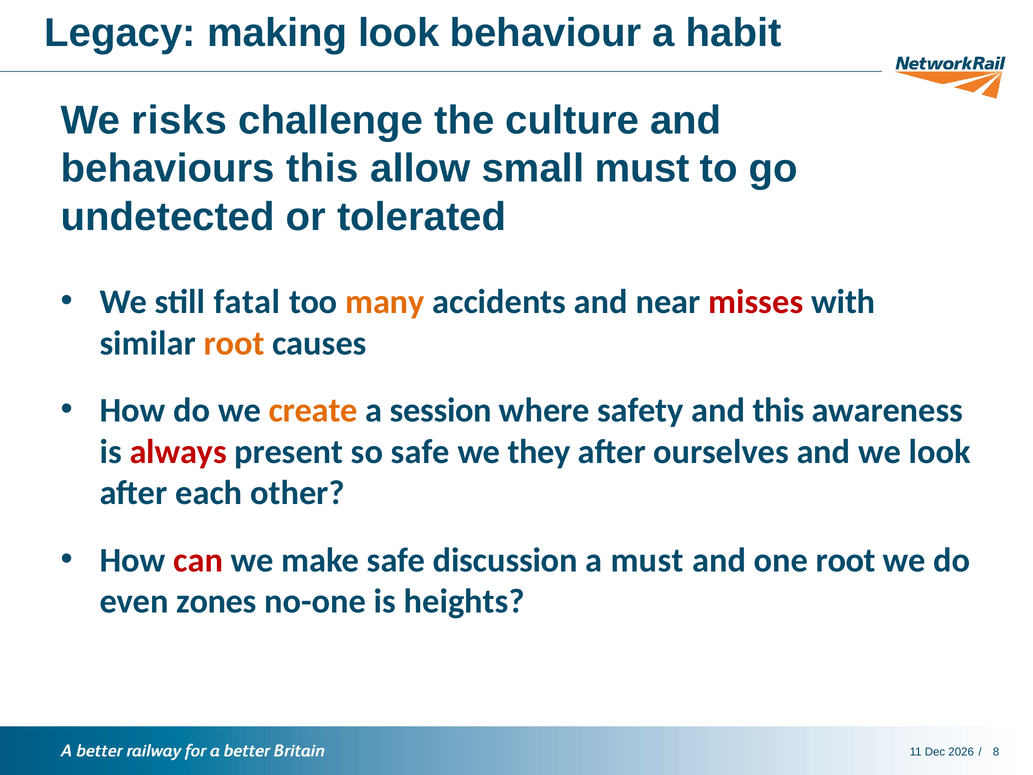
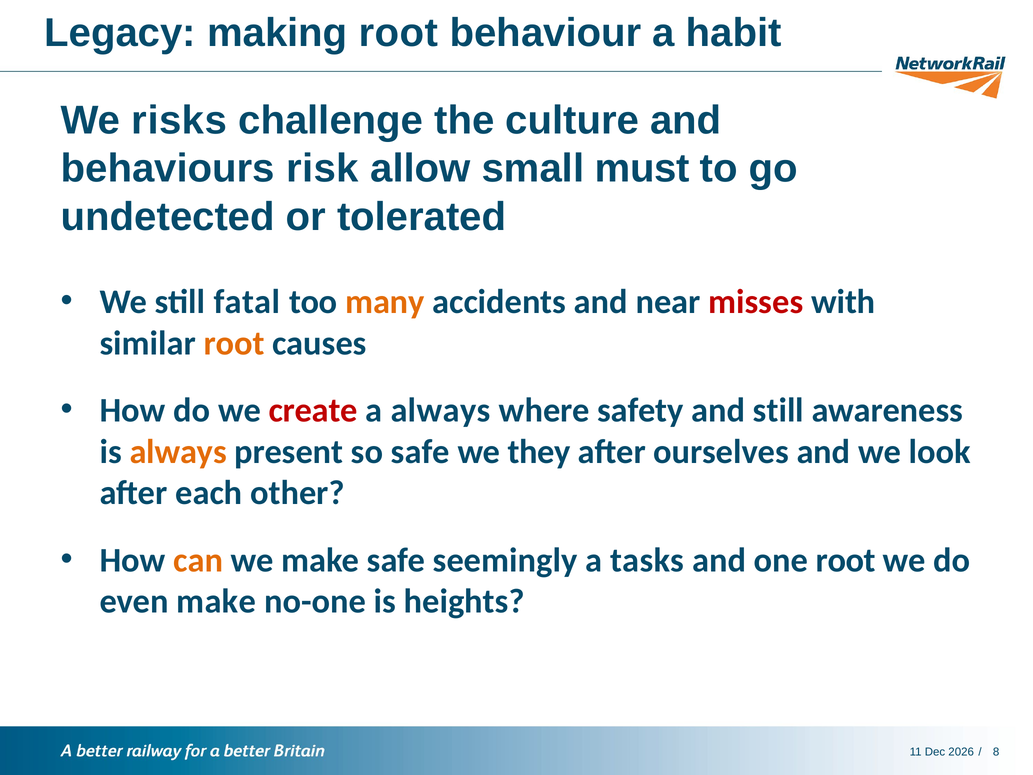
look: look -> root (398, 33)
behaviours this: this -> risk (322, 169)
create colour: orange -> red (313, 410)
a session: session -> always (440, 410)
and this: this -> still (778, 410)
always colour: red -> orange (178, 452)
can colour: red -> orange (198, 560)
discussion: discussion -> seemingly (505, 560)
a must: must -> tasks (647, 560)
even zones: zones -> make (216, 601)
